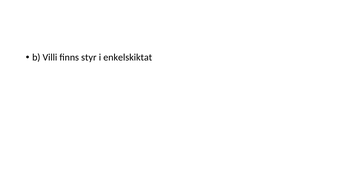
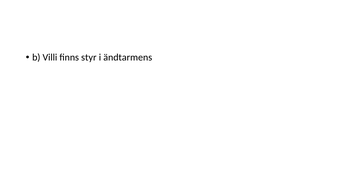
enkelskiktat: enkelskiktat -> ändtarmens (128, 57)
